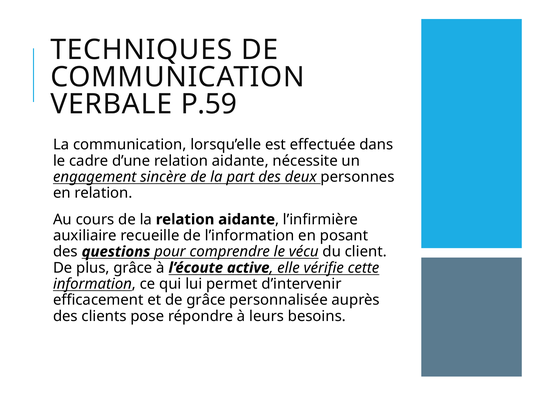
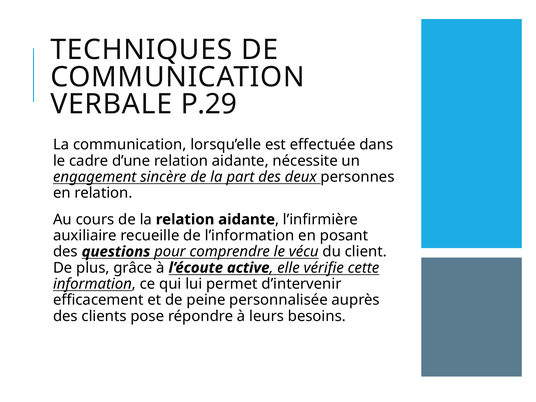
P.59: P.59 -> P.29 (209, 104)
de grâce: grâce -> peine (206, 300)
